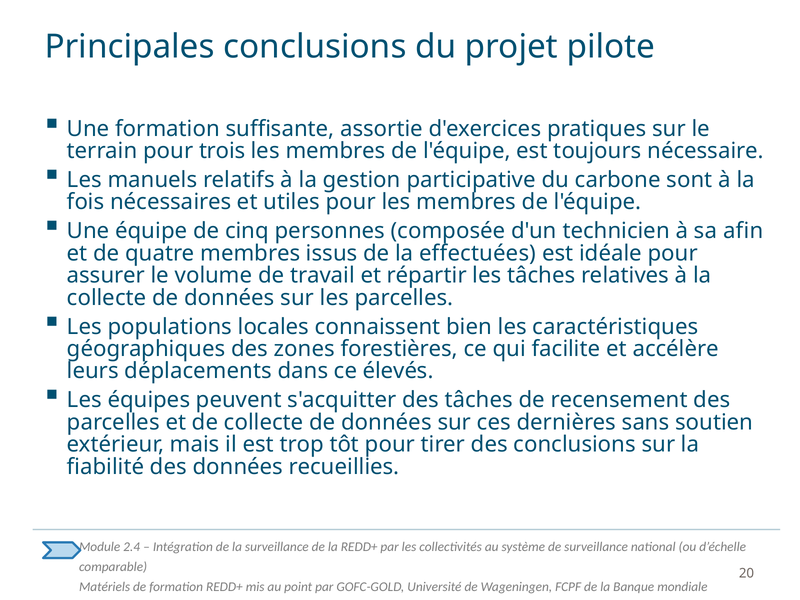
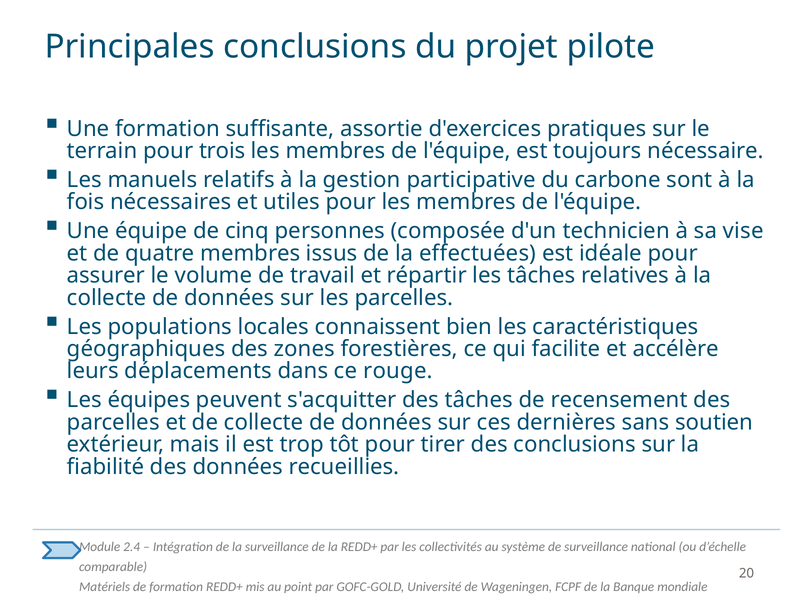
afin: afin -> vise (743, 231)
élevés: élevés -> rouge (398, 371)
